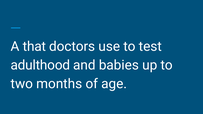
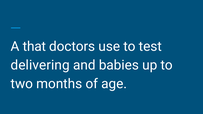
adulthood: adulthood -> delivering (40, 65)
